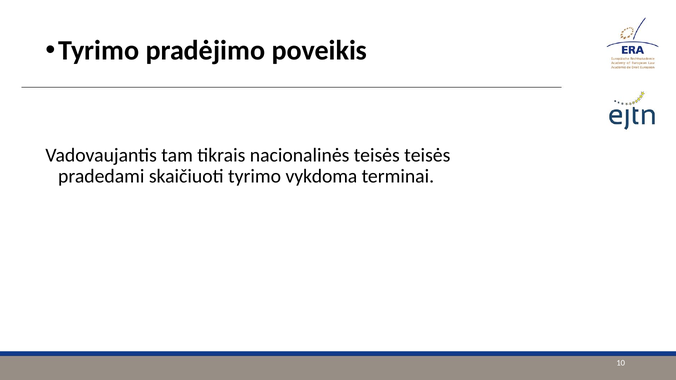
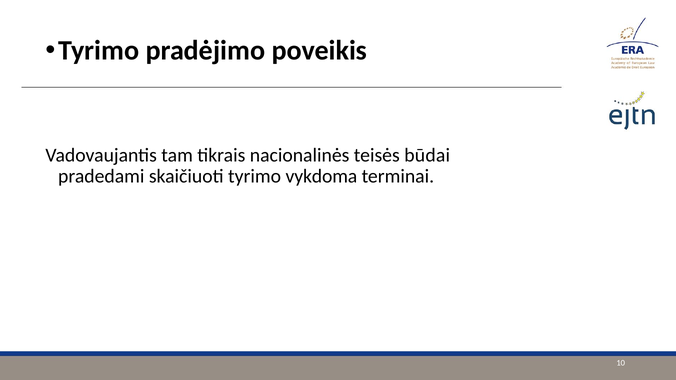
teisės teisės: teisės -> būdai (427, 155)
